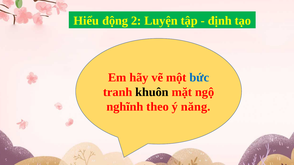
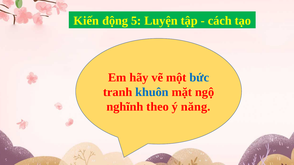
Hiểu: Hiểu -> Kiến (86, 21)
2: 2 -> 5 (136, 21)
định: định -> cách (220, 21)
khuôn colour: black -> blue (152, 92)
